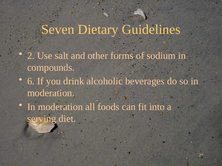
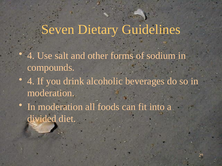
2: 2 -> 4 (31, 56)
6: 6 -> 4 (31, 81)
serving: serving -> divided (42, 119)
